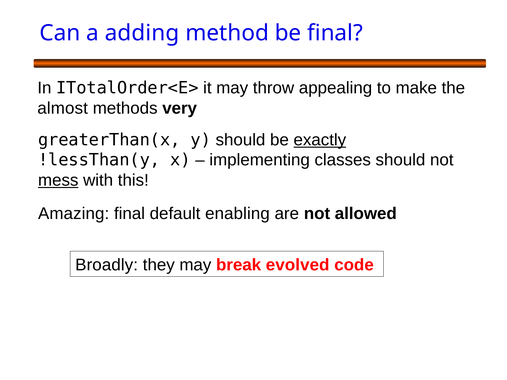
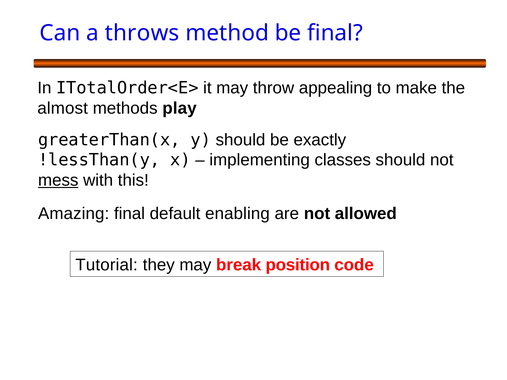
adding: adding -> throws (142, 33)
very: very -> play (180, 108)
exactly underline: present -> none (320, 140)
Broadly: Broadly -> Tutorial (107, 265)
evolved: evolved -> position (298, 265)
